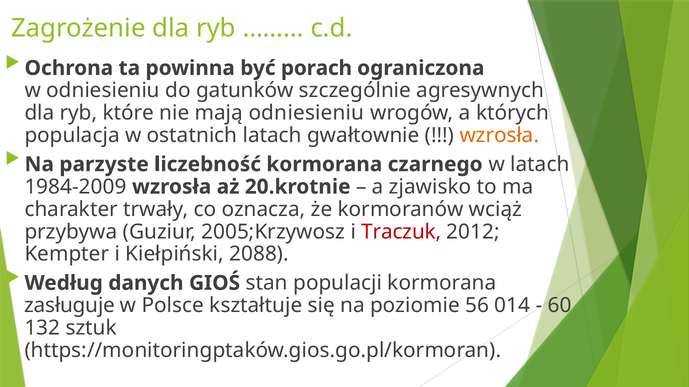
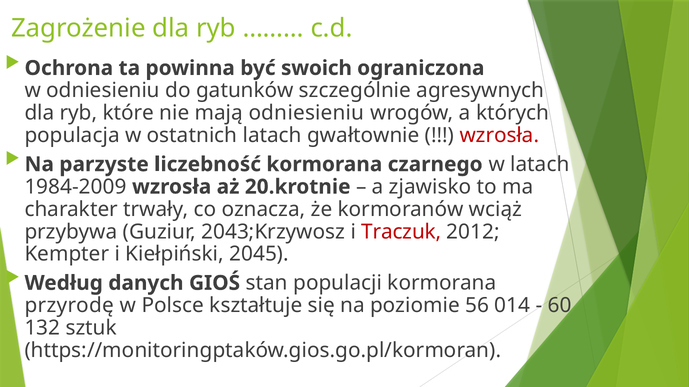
porach: porach -> swoich (316, 68)
wzrosła colour: orange -> red (499, 136)
2005;Krzywosz: 2005;Krzywosz -> 2043;Krzywosz (273, 232)
2088: 2088 -> 2045 (259, 254)
zasługuje: zasługuje -> przyrodę (69, 306)
